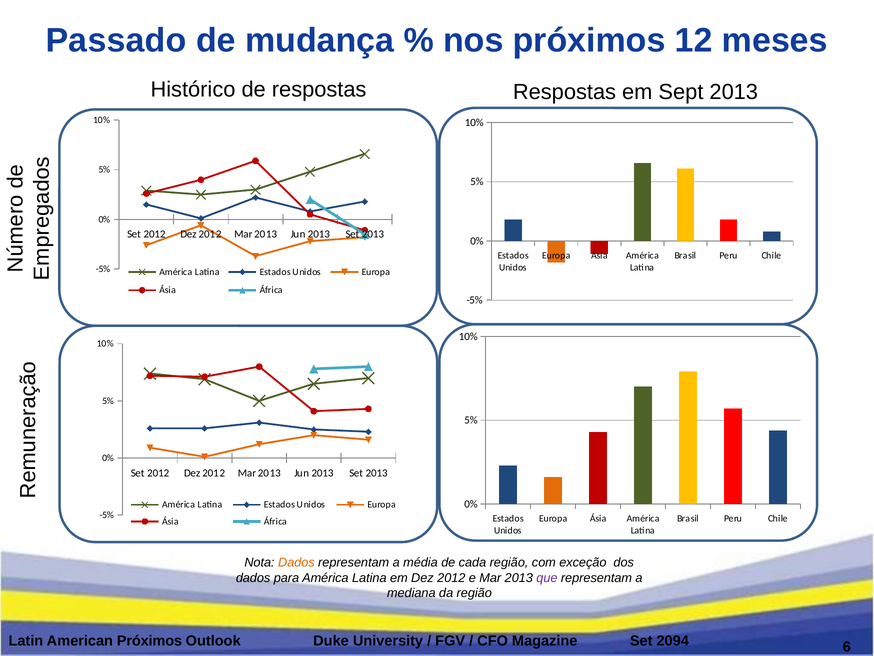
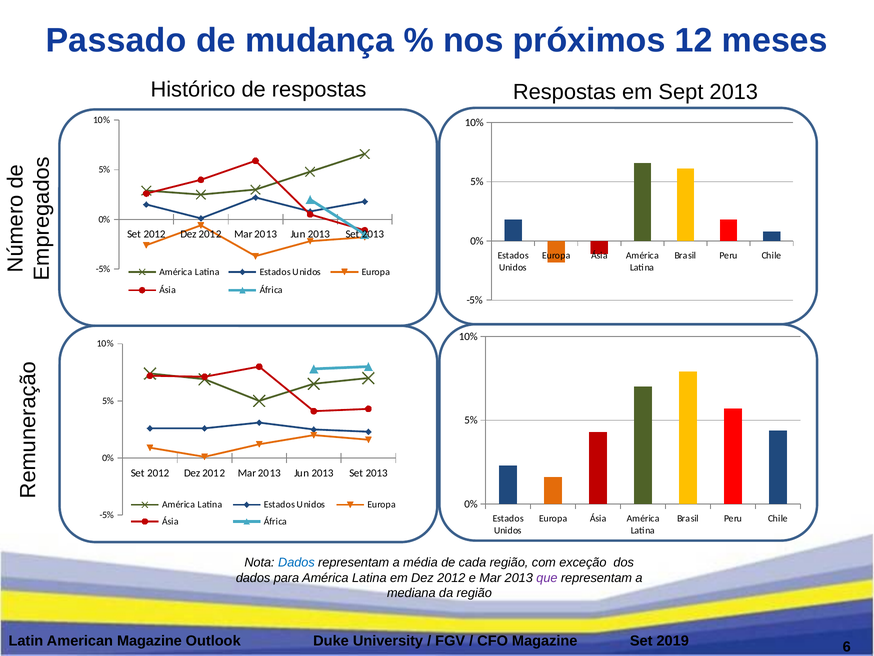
Dados colour: orange -> blue (296, 562)
American Próximos: Próximos -> Magazine (149, 640)
2094: 2094 -> 2019 (673, 640)
